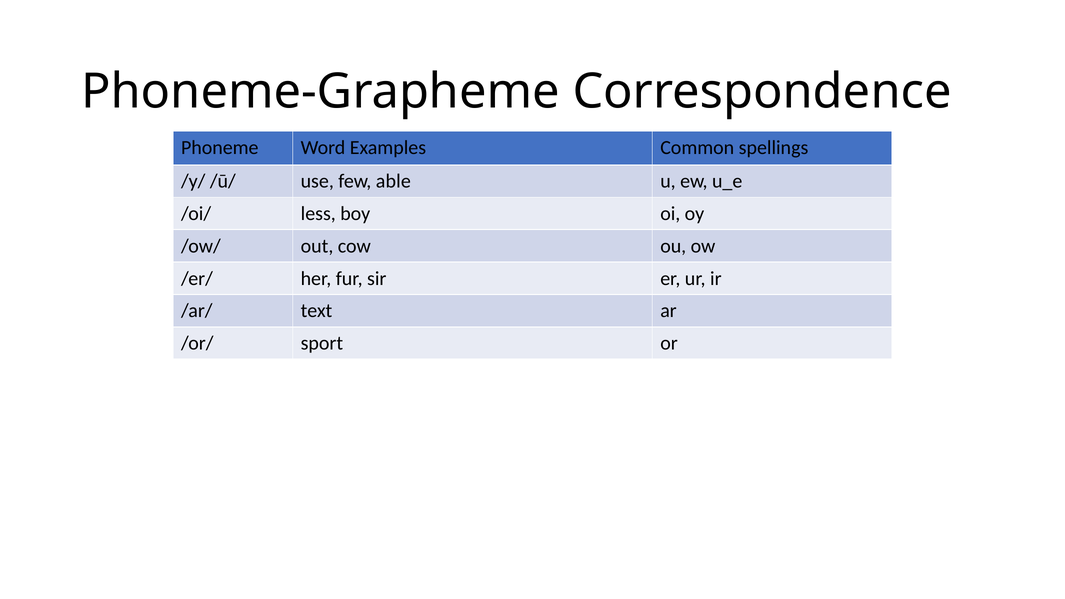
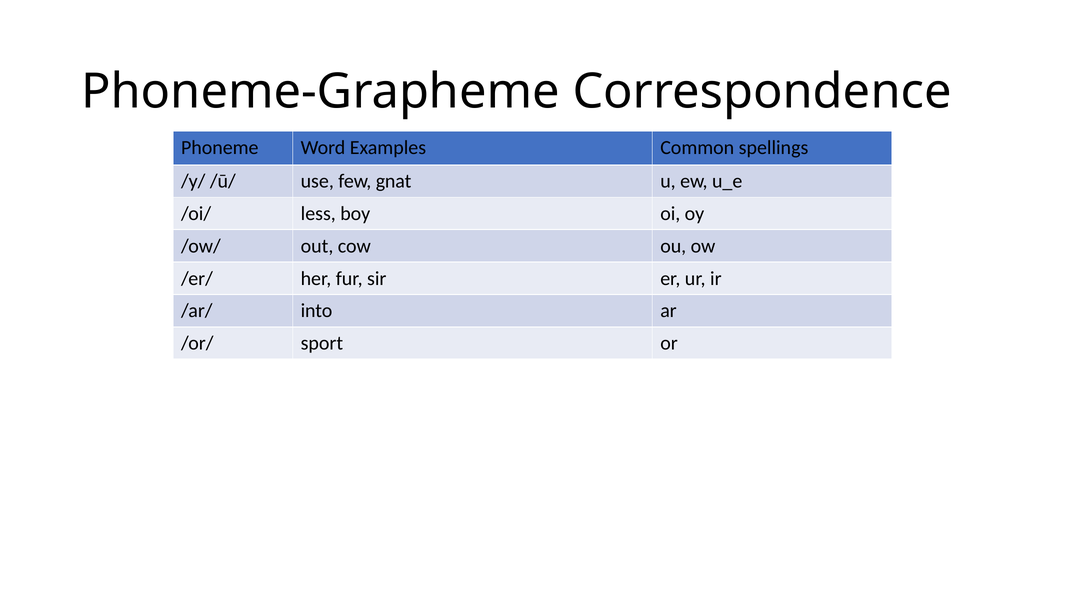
able: able -> gnat (394, 181)
text: text -> into (317, 311)
